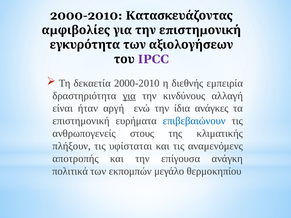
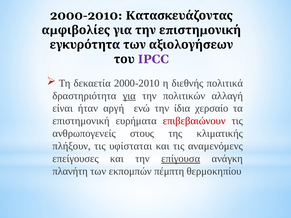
εμπειρία: εμπειρία -> πολιτικά (225, 83)
κινδύνους: κινδύνους -> πολιτικών (184, 96)
ανάγκες: ανάγκες -> χερσαίο (212, 108)
επιβεβαιώνουν colour: blue -> red (194, 121)
αποτροπής: αποτροπής -> επείγουσες (76, 159)
επίγουσα underline: none -> present (181, 159)
πολιτικά: πολιτικά -> πλανήτη (70, 171)
μεγάλο: μεγάλο -> πέμπτη (169, 171)
